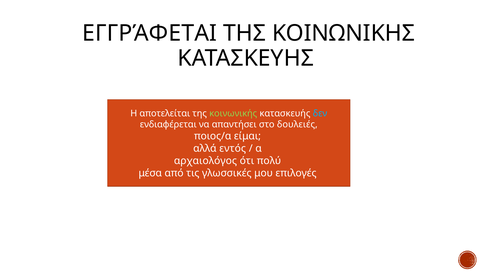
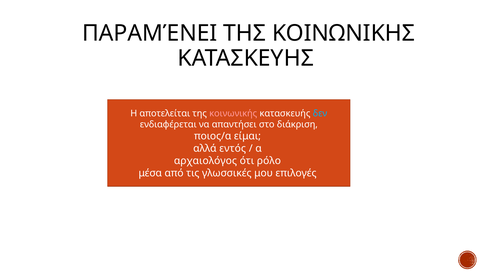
ΕΓΓΡΆΦΕΤΑΙ: ΕΓΓΡΆΦΕΤΑΙ -> ΠΑΡΑΜΈΝΕΙ (150, 33)
κοινωνικής colour: light green -> pink (233, 113)
δουλειές: δουλειές -> διάκριση (297, 124)
πολύ: πολύ -> ρόλο (269, 161)
